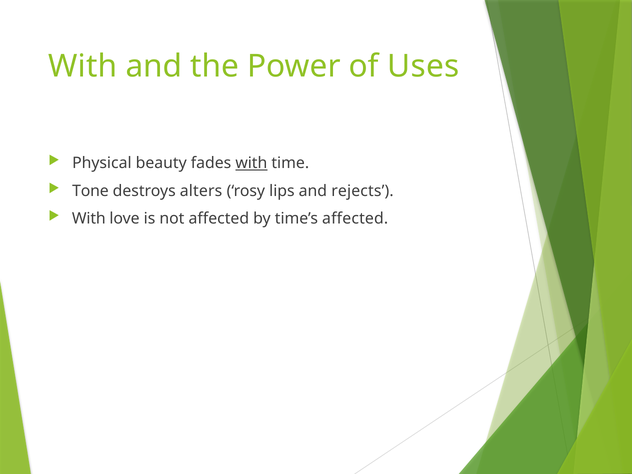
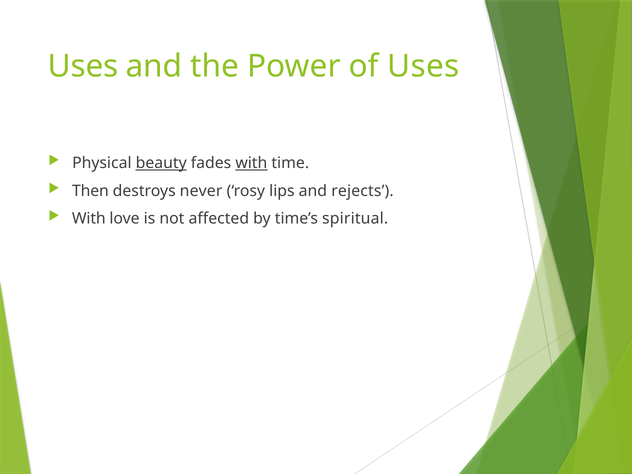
With: With -> Uses (83, 66)
beauty underline: none -> present (161, 163)
Tone: Tone -> Then (90, 191)
alters: alters -> never (201, 191)
time’s affected: affected -> spiritual (355, 219)
